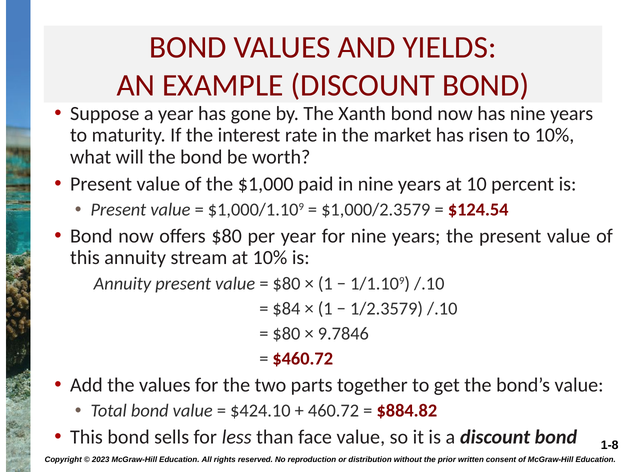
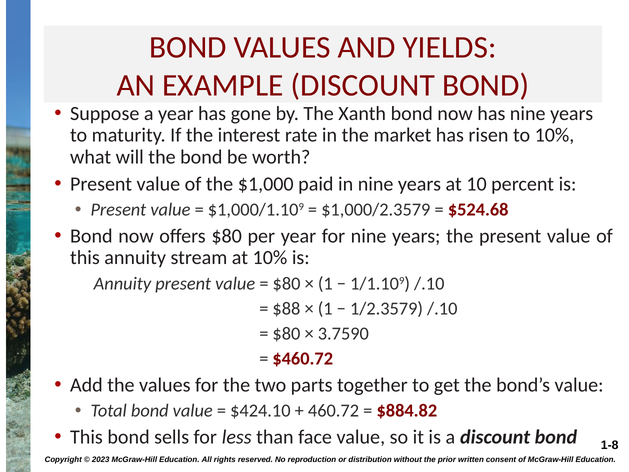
$124.54: $124.54 -> $524.68 (478, 210)
$84: $84 -> $88 (286, 309)
9.7846: 9.7846 -> 3.7590 (343, 334)
